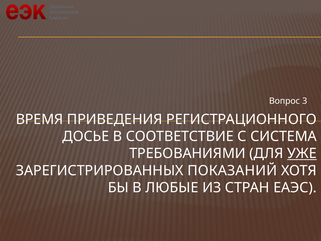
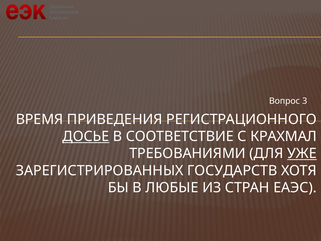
ДОСЬЕ underline: none -> present (86, 136)
СИСТЕМА: СИСТЕМА -> КРАХМАЛ (284, 136)
ПОКАЗАНИЙ: ПОКАЗАНИЙ -> ГОСУДАРСТВ (232, 170)
